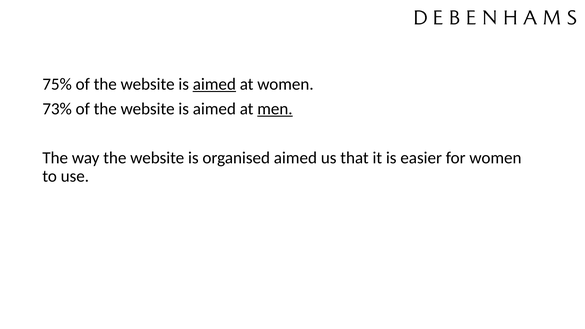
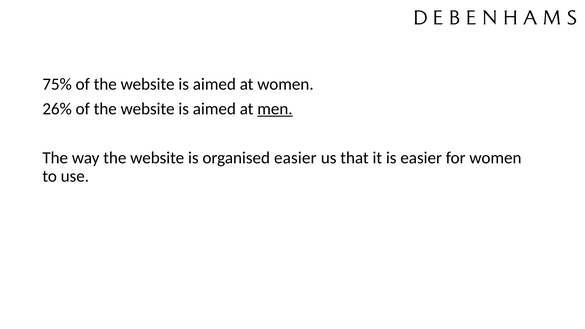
aimed underline: present -> none (214, 84)
73%: 73% -> 26% (57, 109)
organised aimed: aimed -> easier (295, 158)
